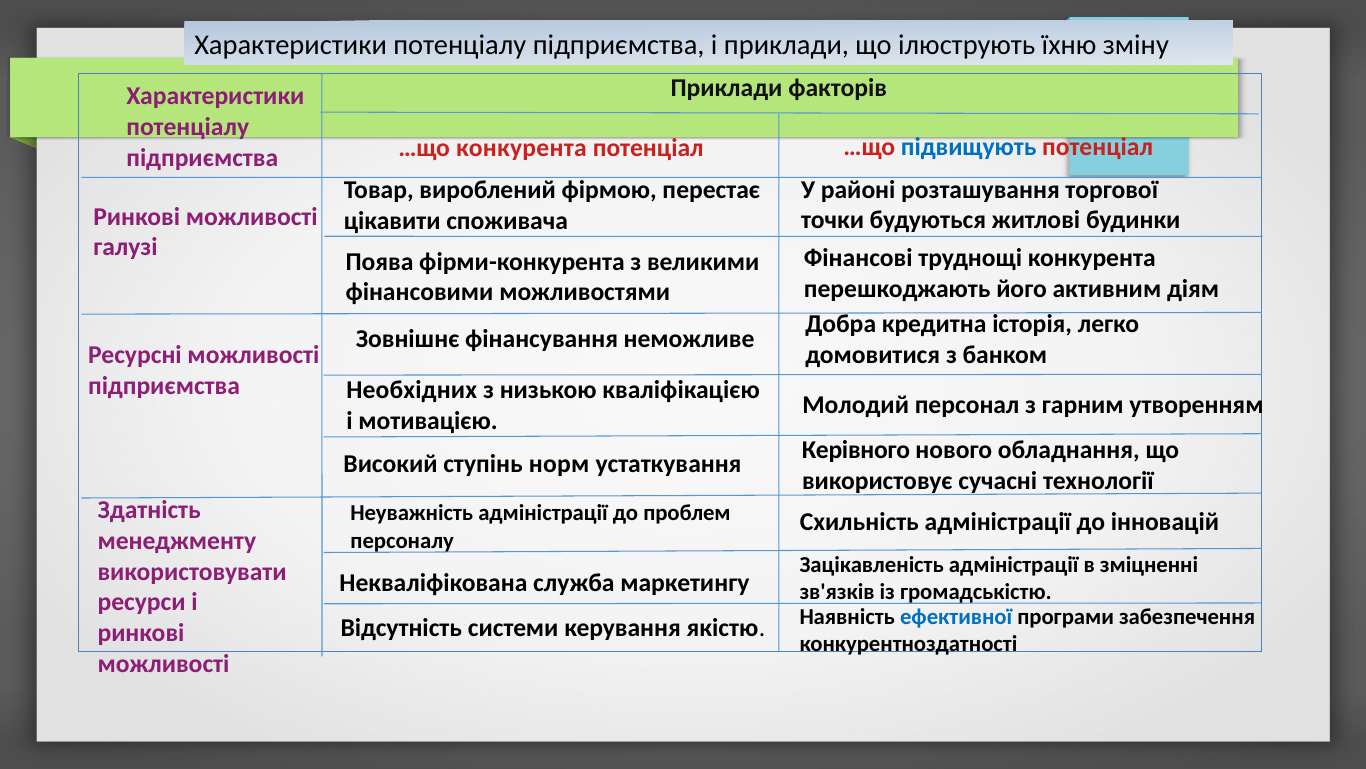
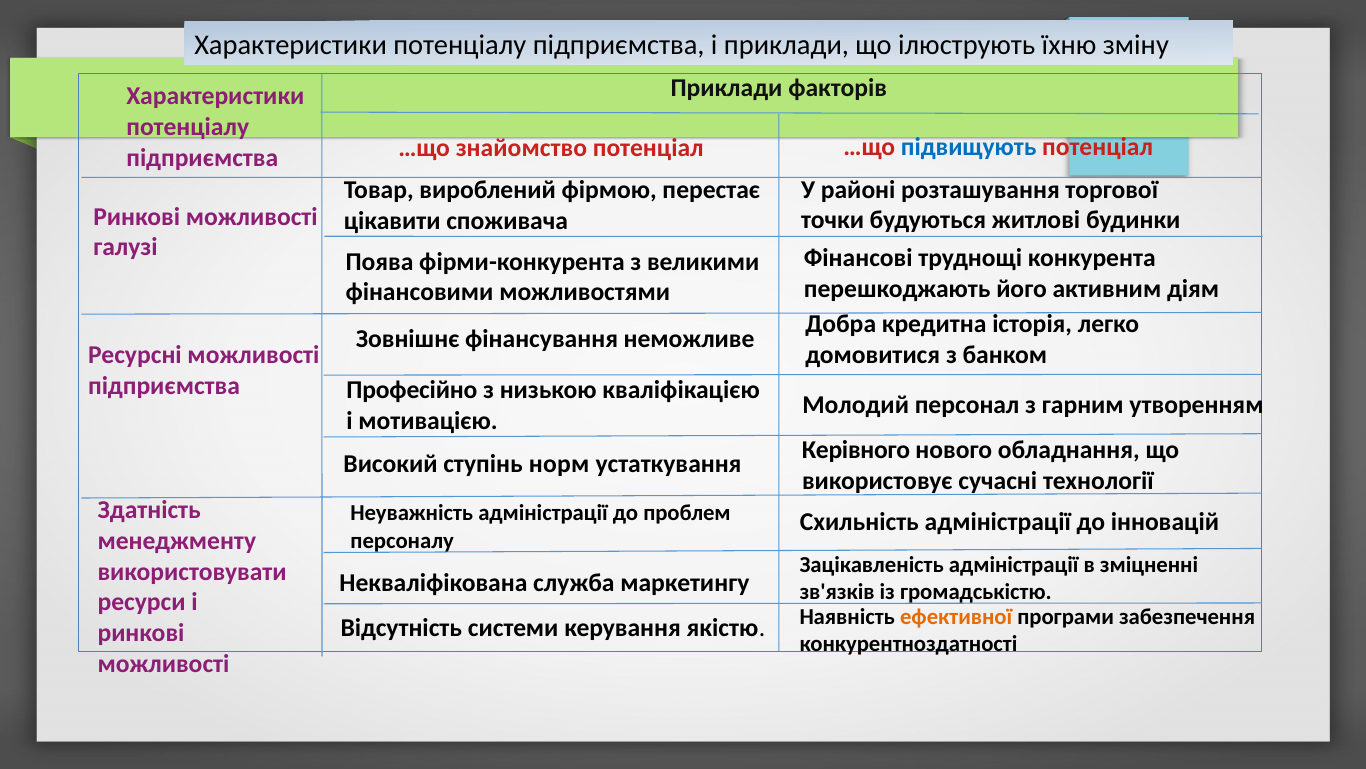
…що конкурента: конкурента -> знайомство (521, 148)
Необхідних: Необхідних -> Професійно (412, 390)
ефективної colour: blue -> orange (956, 616)
